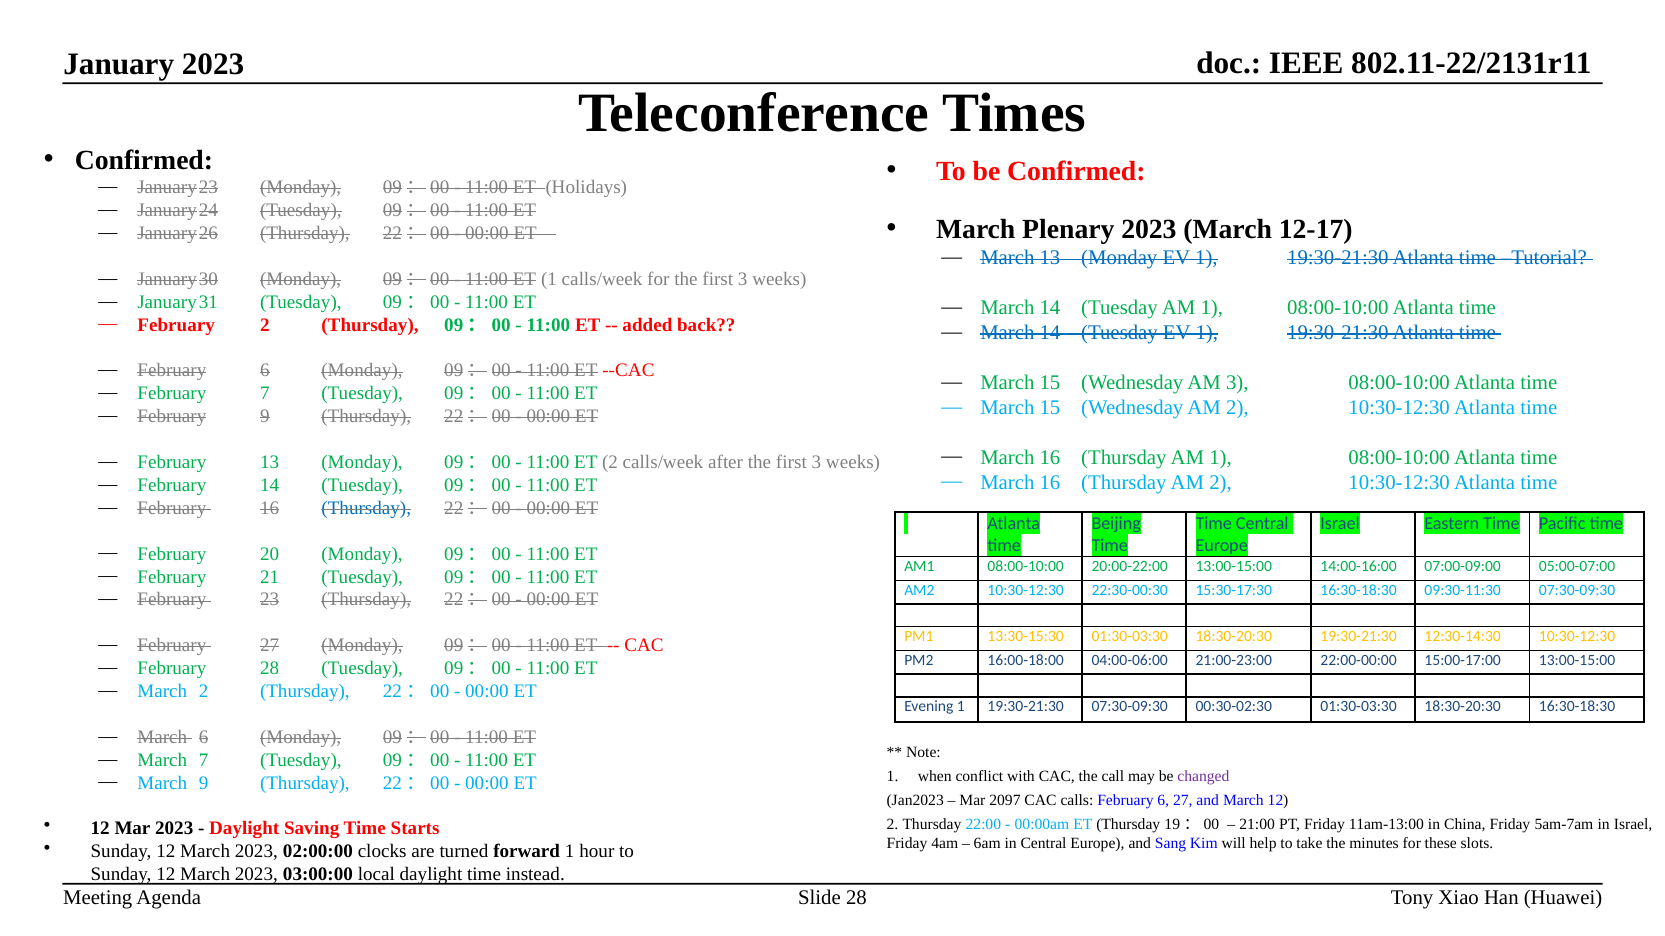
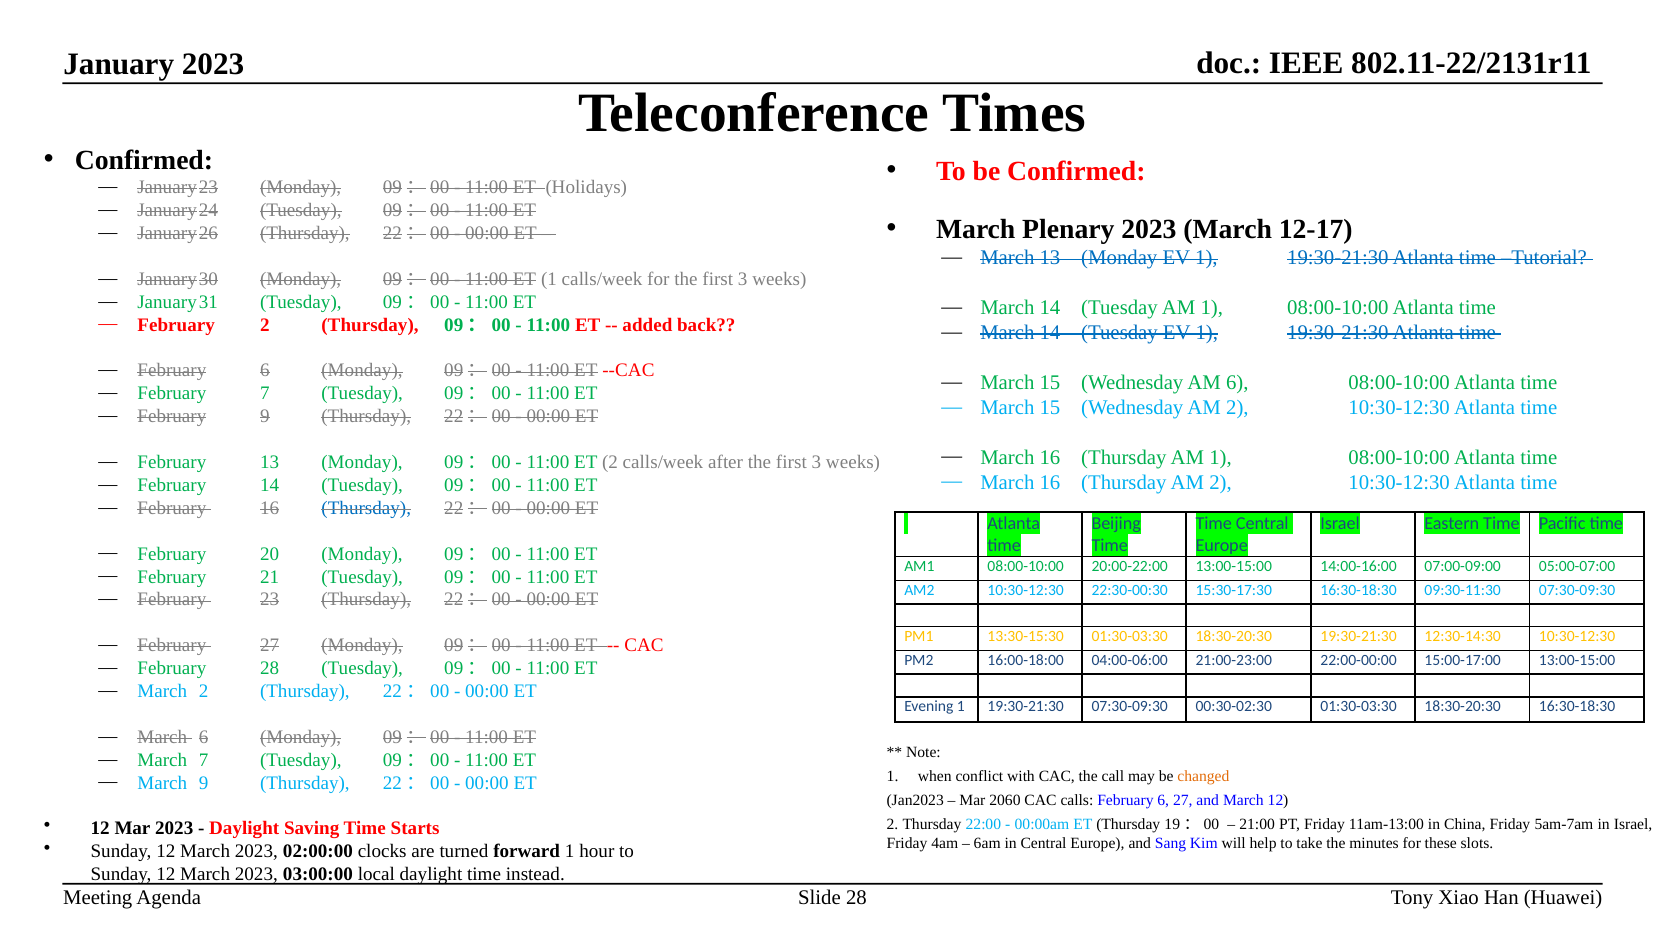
AM 3: 3 -> 6 (1237, 383)
changed colour: purple -> orange (1203, 777)
2097: 2097 -> 2060 (1005, 801)
